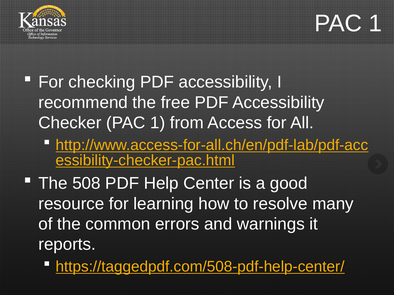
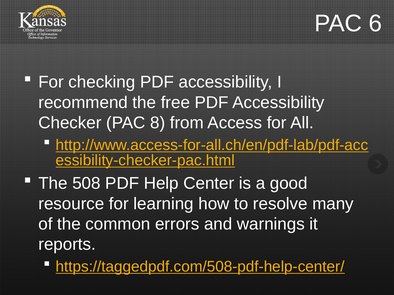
1: 1 -> 6 (375, 24)
Checker PAC 1: 1 -> 8 (158, 123)
